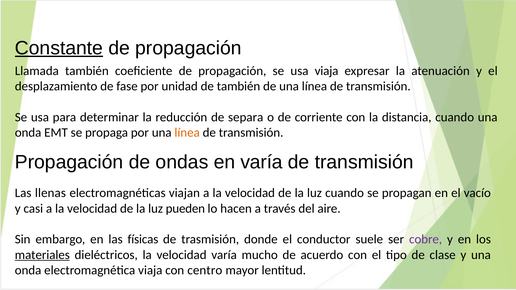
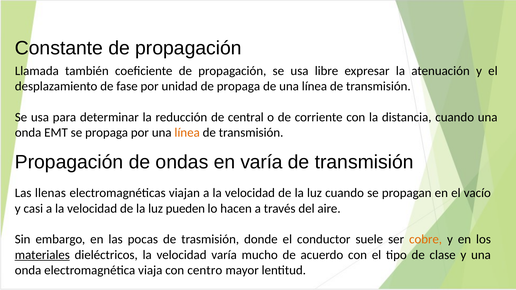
Constante underline: present -> none (59, 48)
usa viaja: viaja -> libre (327, 71)
de también: también -> propaga (238, 86)
separa: separa -> central (246, 117)
físicas: físicas -> pocas (143, 240)
cobre colour: purple -> orange (426, 240)
